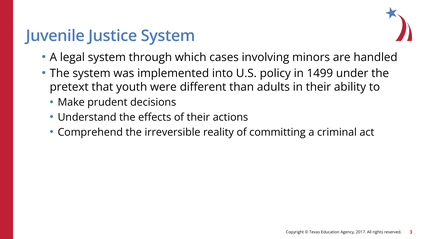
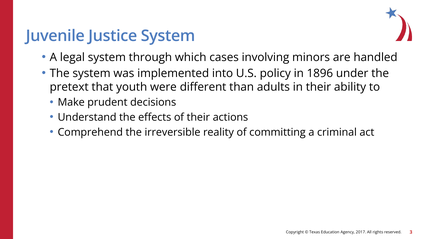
1499: 1499 -> 1896 (320, 73)
